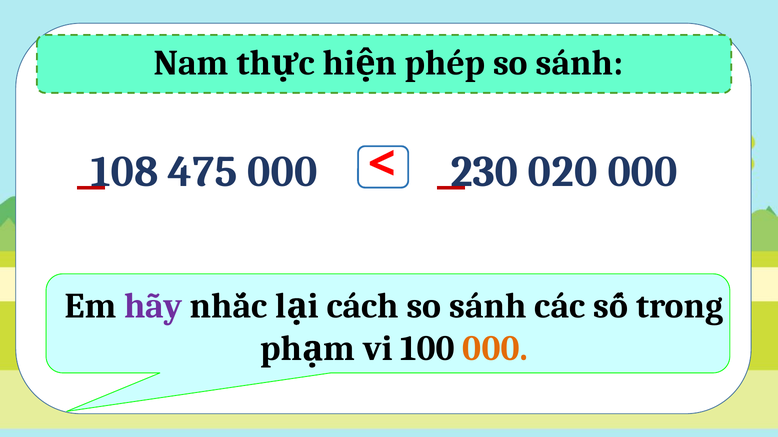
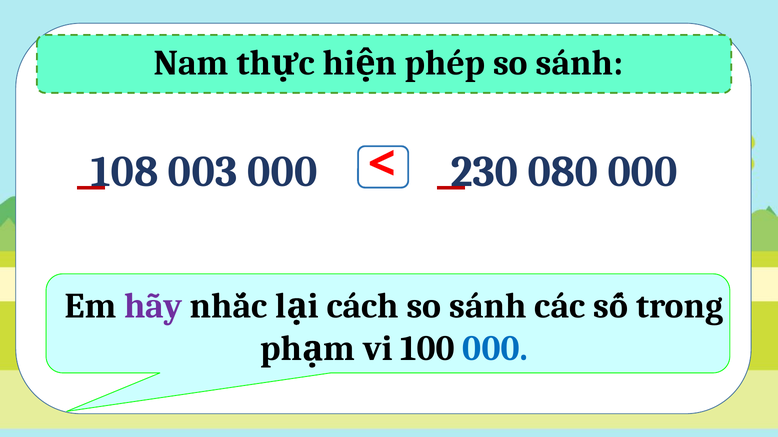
475: 475 -> 003 (203, 172)
020: 020 -> 080 (563, 172)
000 colour: orange -> blue (495, 349)
